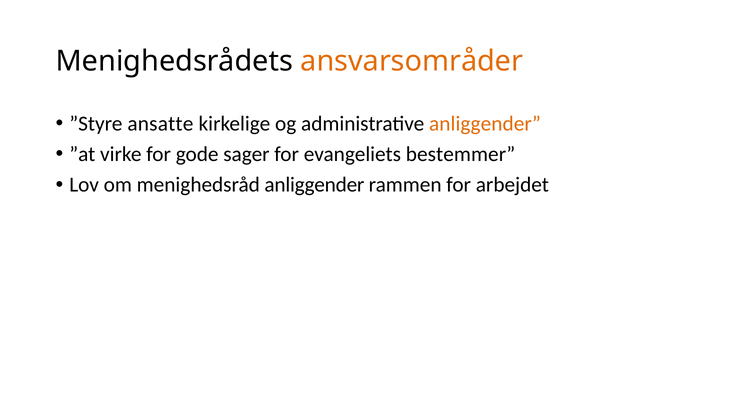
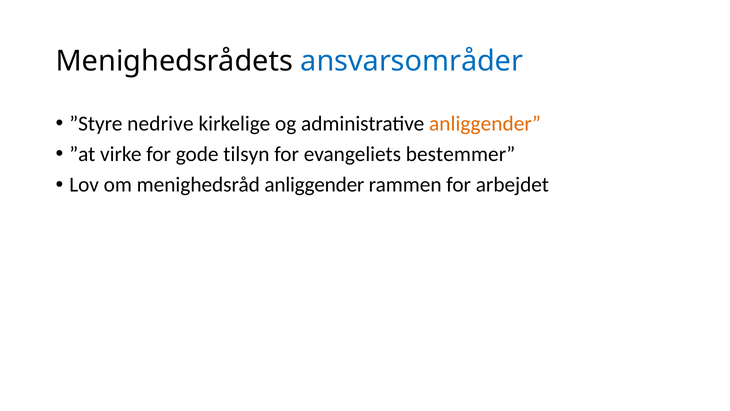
ansvarsområder colour: orange -> blue (412, 61)
ansatte: ansatte -> nedrive (160, 123)
sager: sager -> tilsyn (246, 154)
